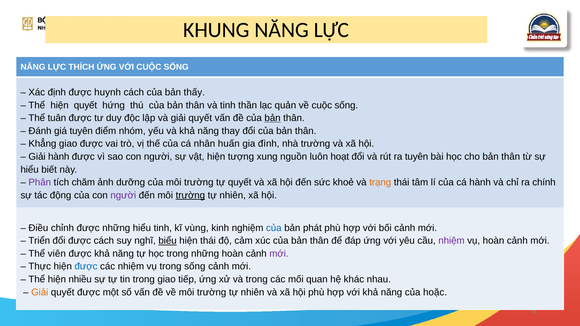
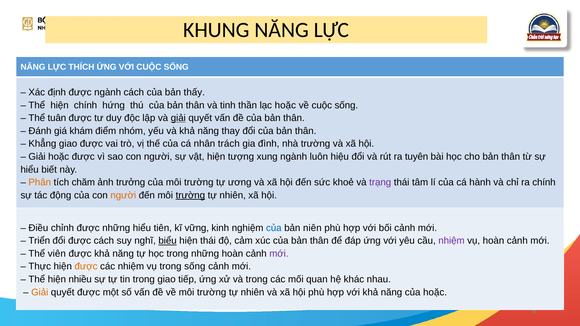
được huynh: huynh -> ngành (108, 92)
hiện quyết: quyết -> chính (85, 105)
lạc quản: quản -> hoặc (285, 105)
giải underline: none -> present (178, 118)
bản underline: present -> none (273, 118)
giá tuyên: tuyên -> khám (81, 131)
huấn: huấn -> trách (229, 144)
Giải hành: hành -> hoặc (59, 157)
xung nguồn: nguồn -> ngành (294, 157)
hoạt: hoạt -> hiệu (340, 157)
Phân colour: purple -> orange (40, 183)
dưỡng: dưỡng -> trưởng (131, 183)
tự quyết: quyết -> ương (240, 183)
trạng colour: orange -> purple (380, 183)
người colour: purple -> orange (123, 195)
hiểu tinh: tinh -> tiên (163, 228)
vùng: vùng -> vững (197, 228)
phát: phát -> niên (312, 228)
được colour: blue -> orange (86, 267)
